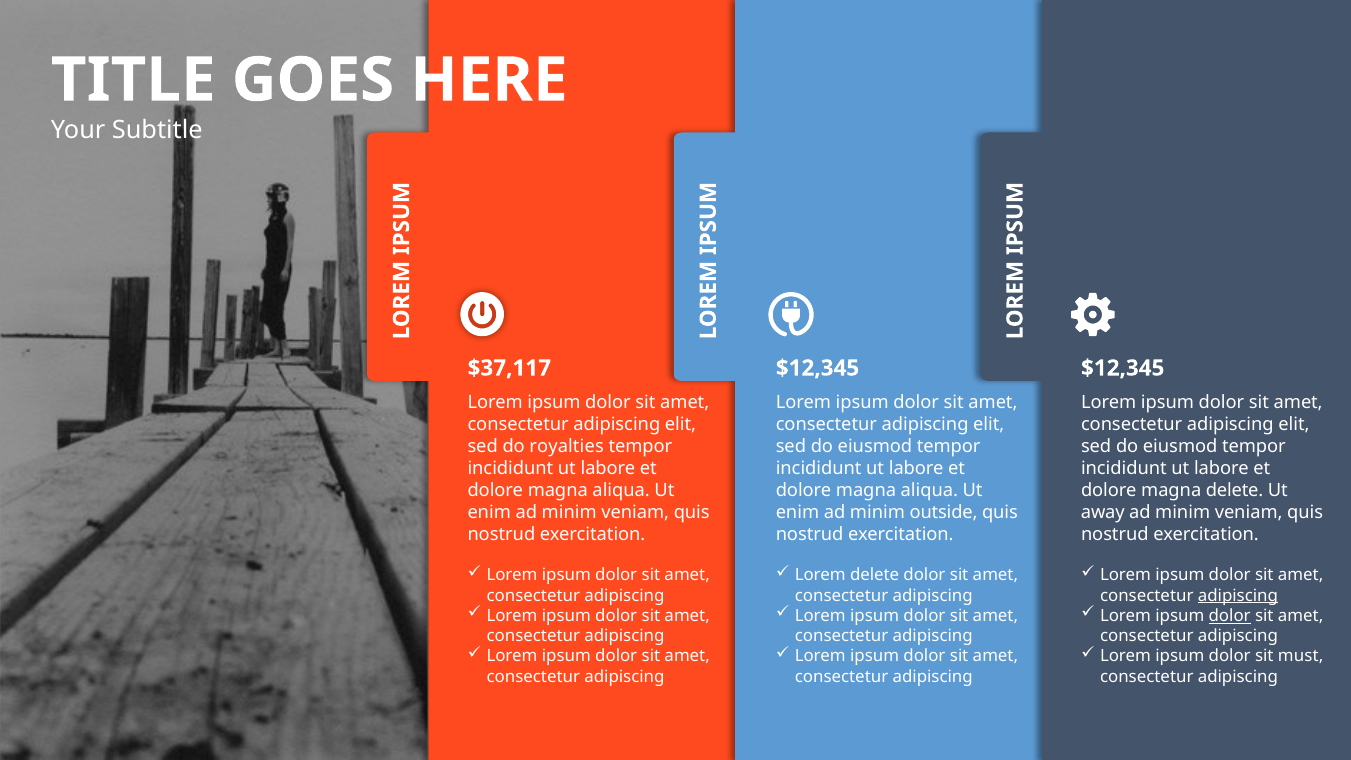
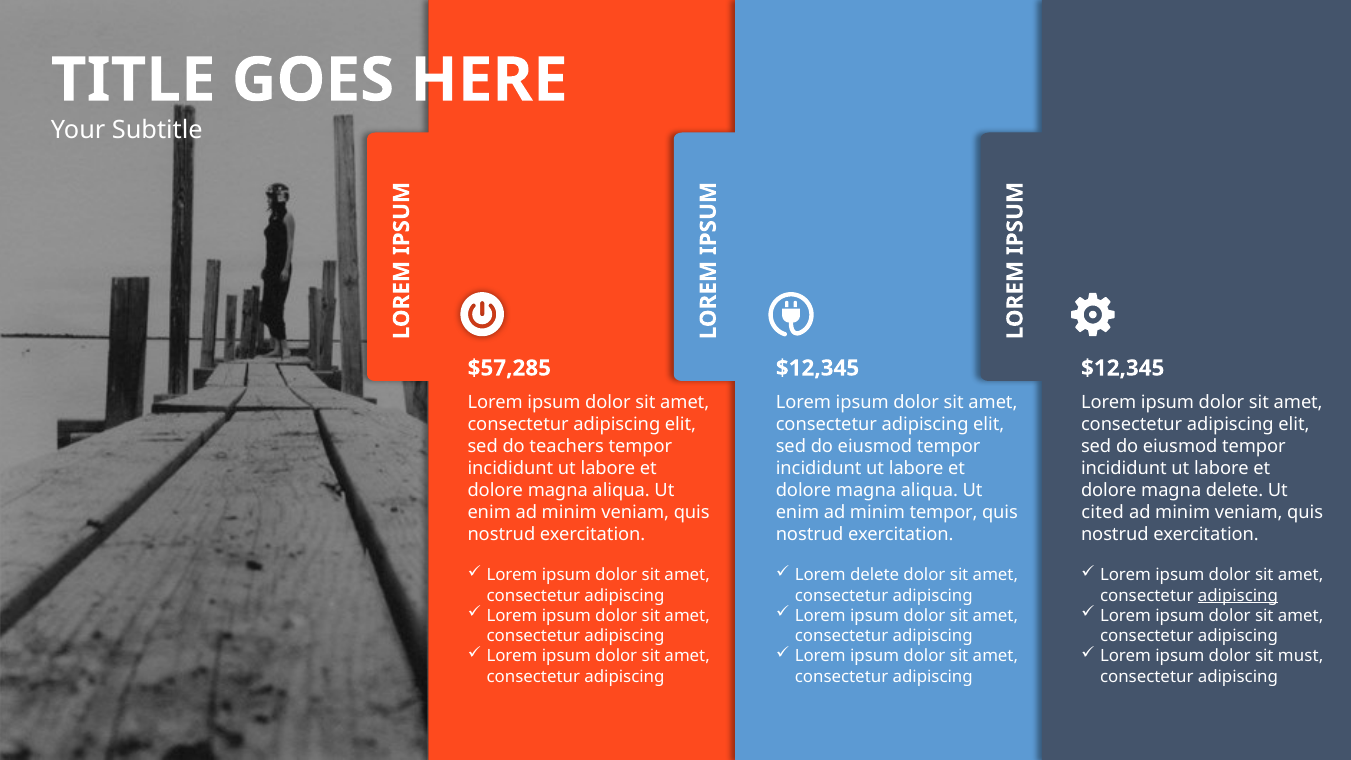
$37,117: $37,117 -> $57,285 (509, 368)
royalties: royalties -> teachers (567, 446)
minim outside: outside -> tempor (944, 512)
away: away -> cited (1103, 512)
dolor underline: present -> none (1230, 616)
